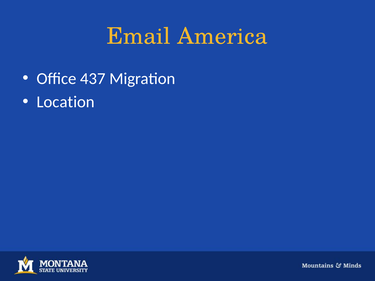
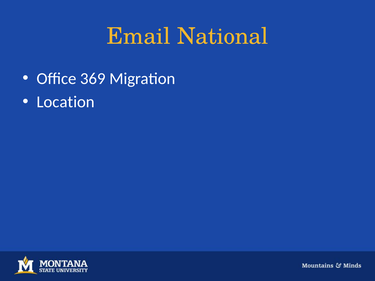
America: America -> National (223, 36)
437: 437 -> 369 (93, 79)
